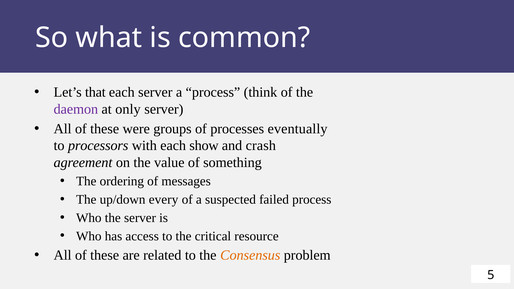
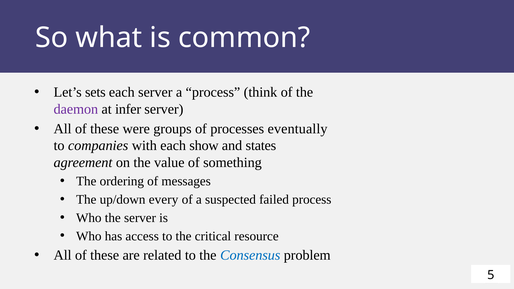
that: that -> sets (95, 92)
only: only -> infer (128, 109)
processors: processors -> companies (98, 146)
crash: crash -> states (261, 146)
Consensus colour: orange -> blue (250, 256)
